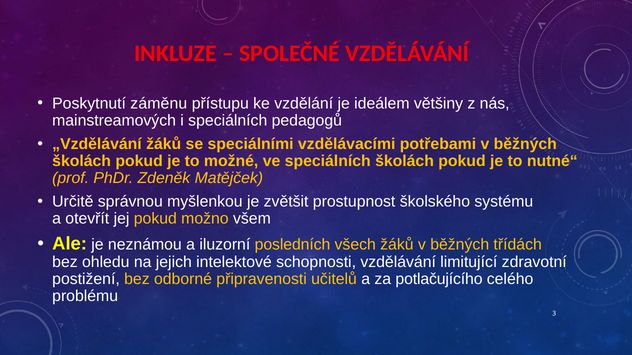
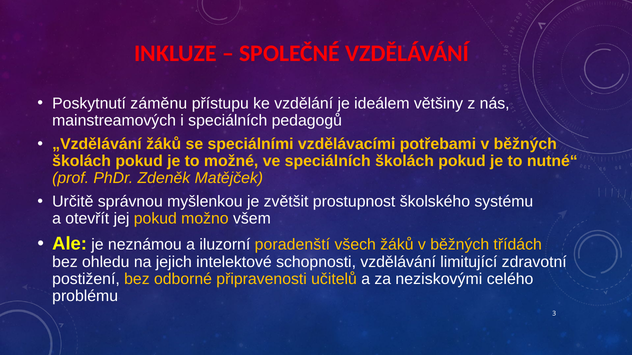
posledních: posledních -> poradenští (292, 245)
potlačujícího: potlačujícího -> neziskovými (439, 280)
